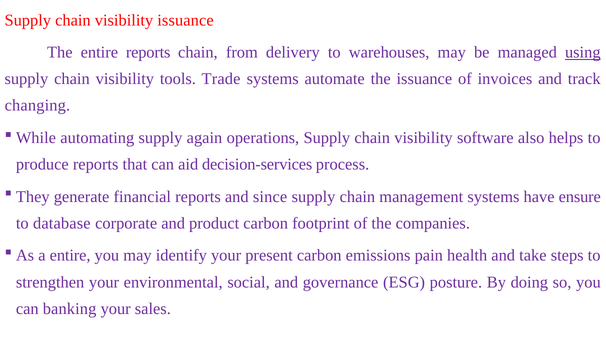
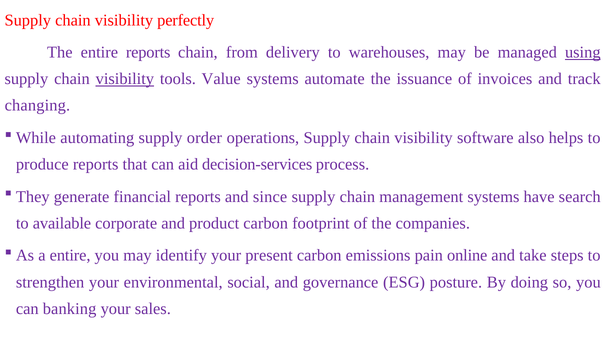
visibility issuance: issuance -> perfectly (186, 20)
visibility underline: none -> present (125, 79)
Trade: Trade -> Value (221, 79)
again: again -> order (204, 138)
ensure: ensure -> search (580, 197)
database: database -> available (62, 223)
health: health -> online (467, 255)
